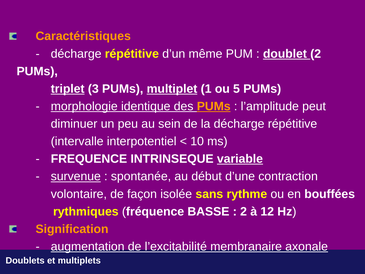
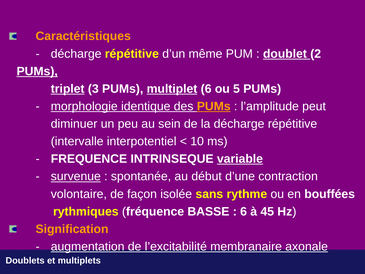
PUMs underline: none -> present (37, 71)
multiplet 1: 1 -> 6 (206, 89)
2: 2 -> 6 (244, 211)
12: 12 -> 45 (267, 211)
